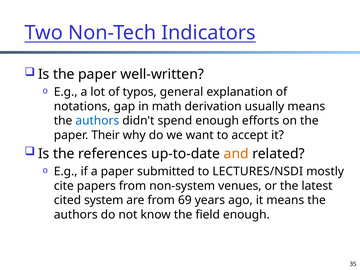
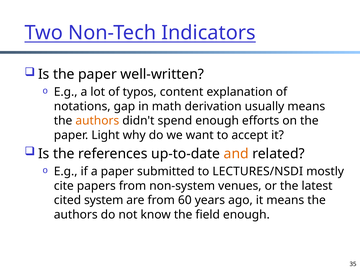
general: general -> content (182, 92)
authors colour: blue -> orange (97, 121)
Their: Their -> Light (106, 135)
69: 69 -> 60 (185, 200)
